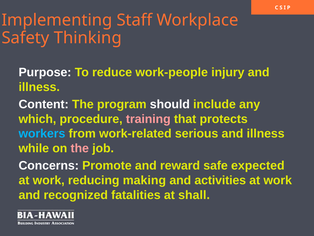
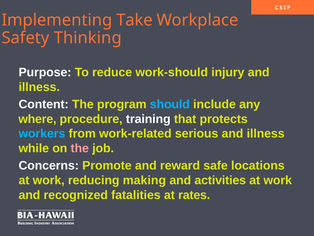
Staff: Staff -> Take (135, 20)
work-people: work-people -> work-should (172, 72)
should colour: white -> light blue (170, 104)
which: which -> where (37, 119)
training colour: pink -> white (148, 119)
expected: expected -> locations (258, 165)
shall: shall -> rates (194, 195)
